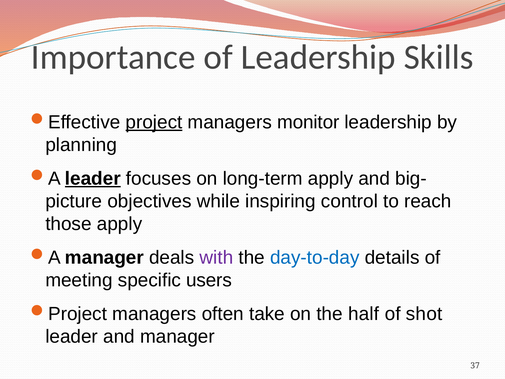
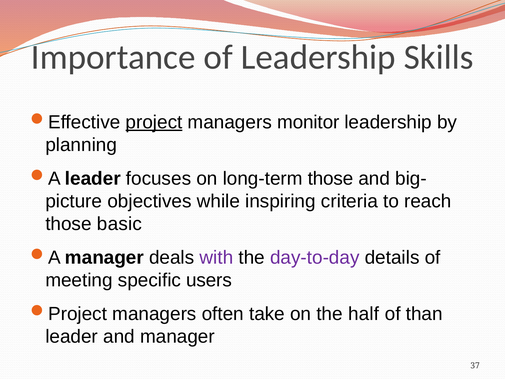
leader underline: present -> none (93, 178)
long-term apply: apply -> those (331, 178)
control: control -> criteria (349, 201)
those apply: apply -> basic (119, 224)
day-to-day colour: blue -> purple (315, 257)
shot: shot -> than (424, 314)
